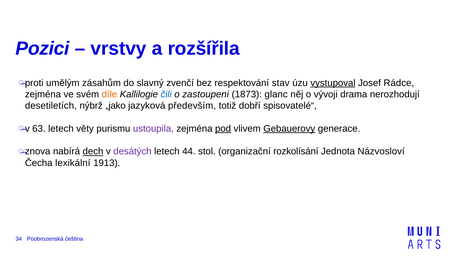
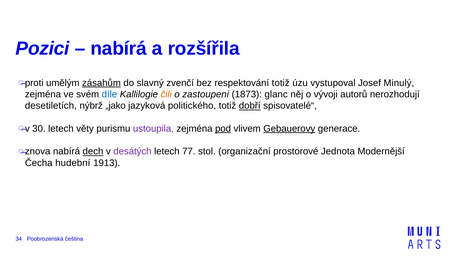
vrstvy: vrstvy -> nabírá (119, 48)
zásahům underline: none -> present (101, 83)
respektování stav: stav -> totiž (281, 83)
vystupoval underline: present -> none (333, 83)
Rádce: Rádce -> Minulý (399, 83)
díle colour: orange -> blue (109, 94)
čili colour: blue -> orange (166, 94)
drama: drama -> autorů (354, 94)
především: především -> politického (192, 106)
dobří underline: none -> present (250, 106)
63: 63 -> 30 (39, 129)
44: 44 -> 77 (189, 152)
rozkolísání: rozkolísání -> prostorové (296, 152)
Názvosloví: Názvosloví -> Modernější (381, 152)
lexikální: lexikální -> hudební (73, 163)
